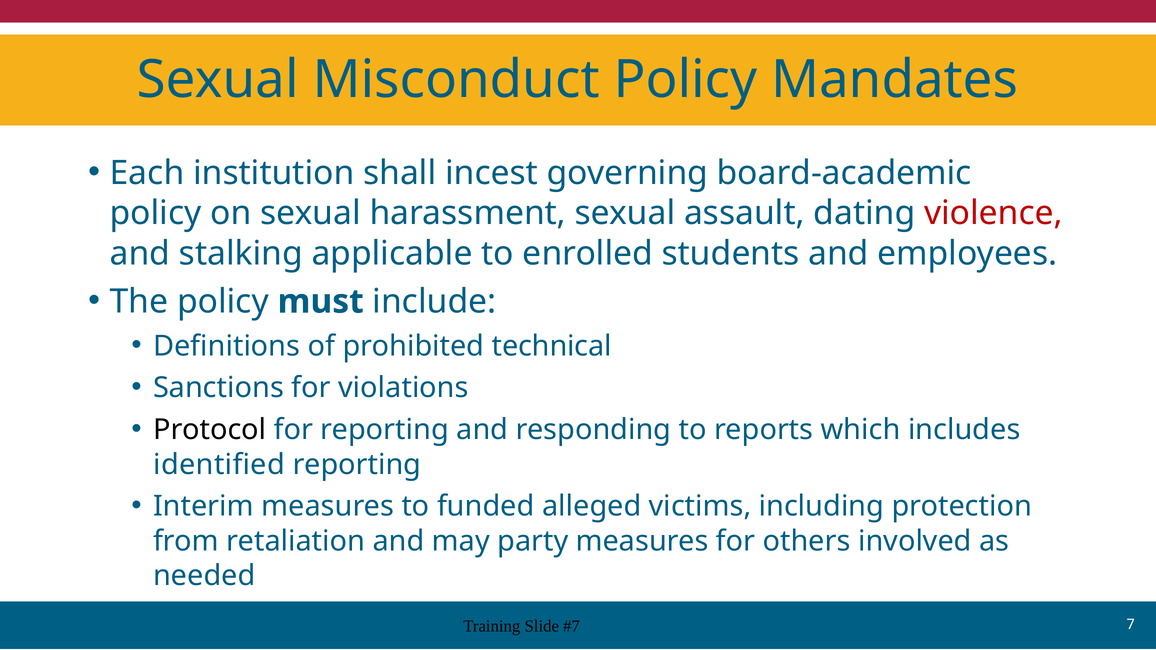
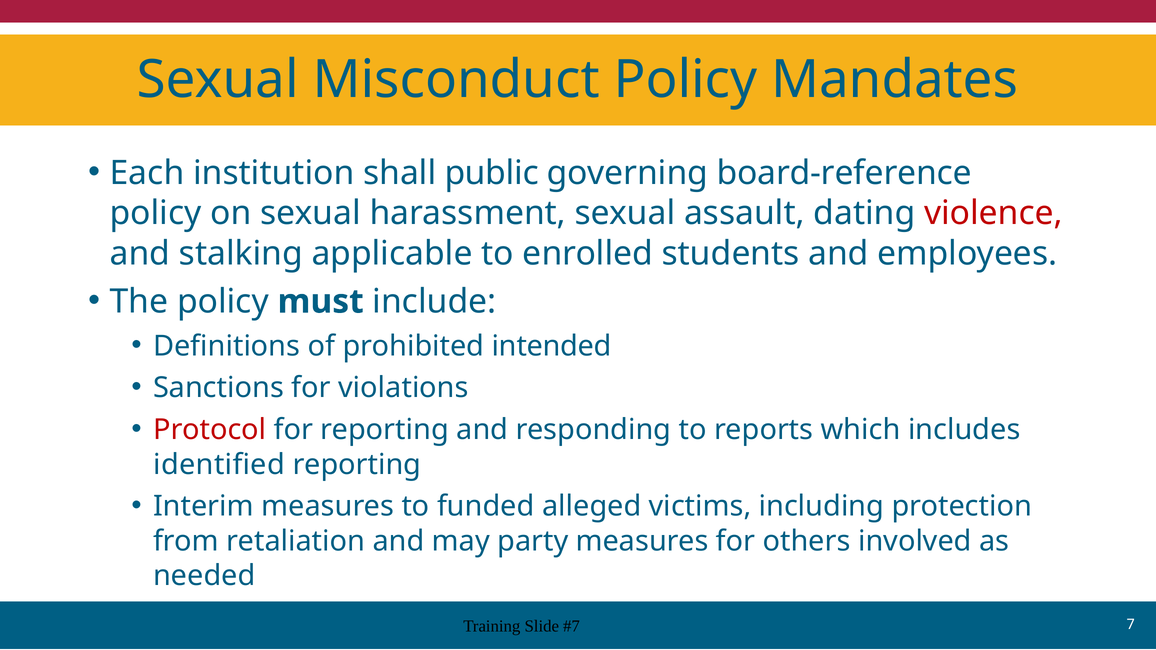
incest: incest -> public (492, 173)
board-academic: board-academic -> board-reference (844, 173)
technical: technical -> intended (552, 346)
Protocol colour: black -> red (210, 430)
